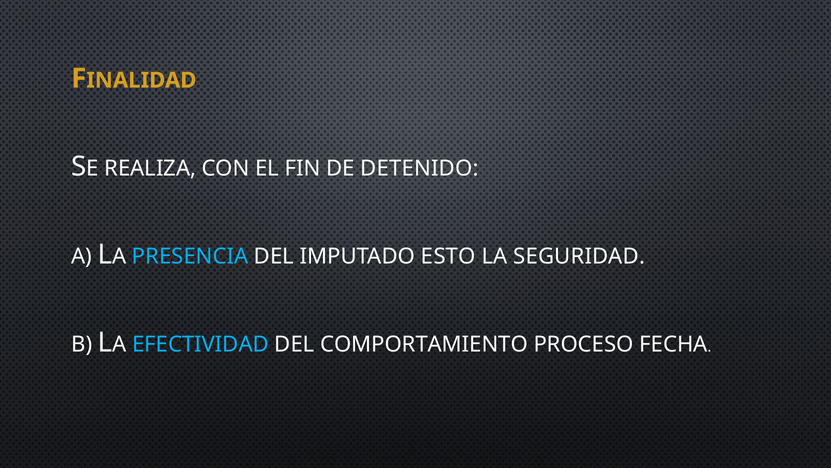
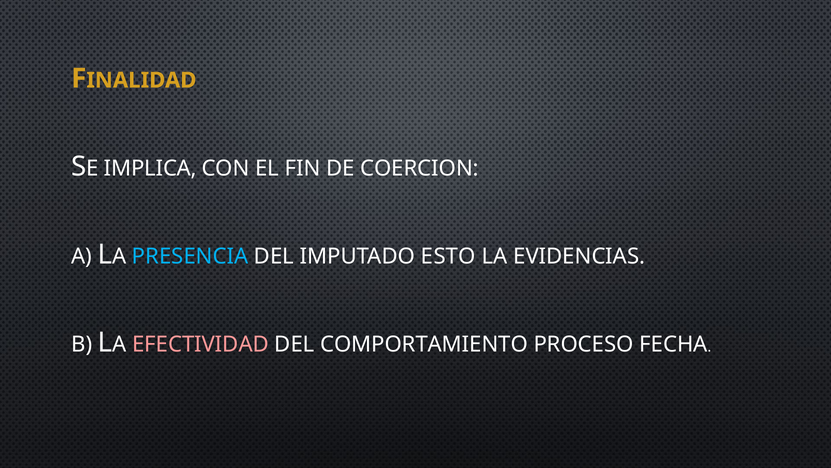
REALIZA: REALIZA -> IMPLICA (150, 168)
DETENIDO: DETENIDO -> COERCION (419, 168)
SEGURIDAD: SEGURIDAD -> EVIDENCIAS (579, 256)
EFECTIVIDAD colour: light blue -> pink (200, 344)
